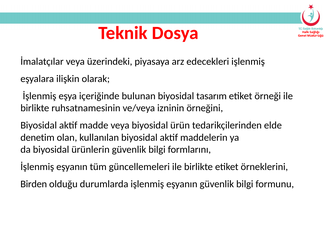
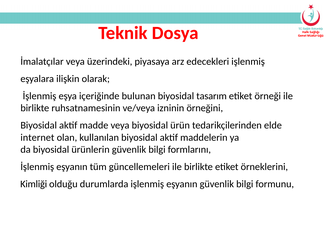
denetim: denetim -> internet (37, 138)
Birden: Birden -> Kimliği (34, 184)
